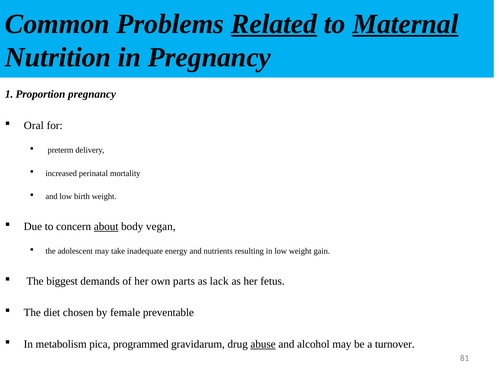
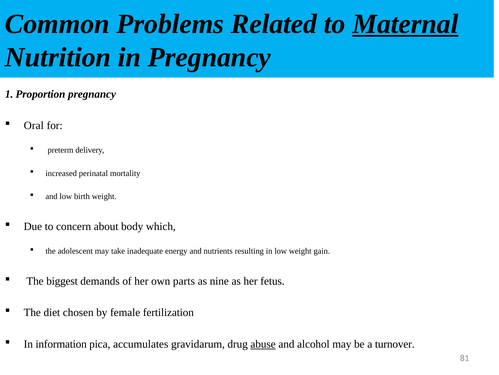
Related underline: present -> none (274, 24)
about underline: present -> none (106, 226)
vegan: vegan -> which (161, 226)
lack: lack -> nine (219, 281)
preventable: preventable -> fertilization (168, 312)
metabolism: metabolism -> information (61, 343)
programmed: programmed -> accumulates (141, 343)
